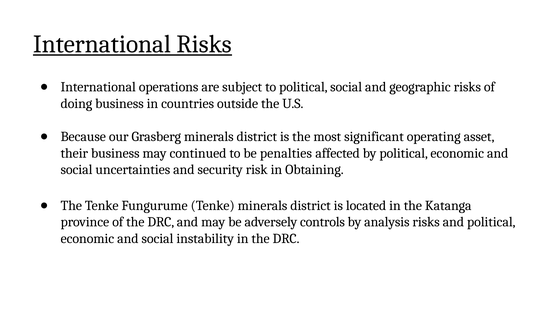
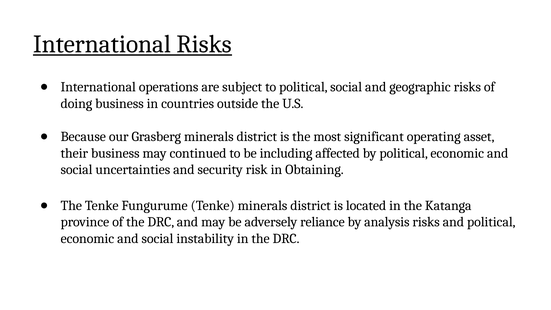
penalties: penalties -> including (286, 153)
controls: controls -> reliance (322, 222)
